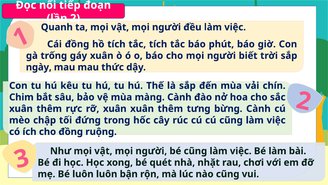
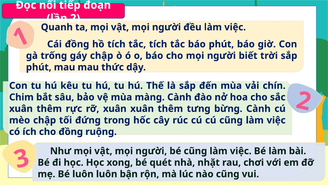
gáy xuân: xuân -> chập (102, 56)
ngày: ngày -> phút (39, 67)
